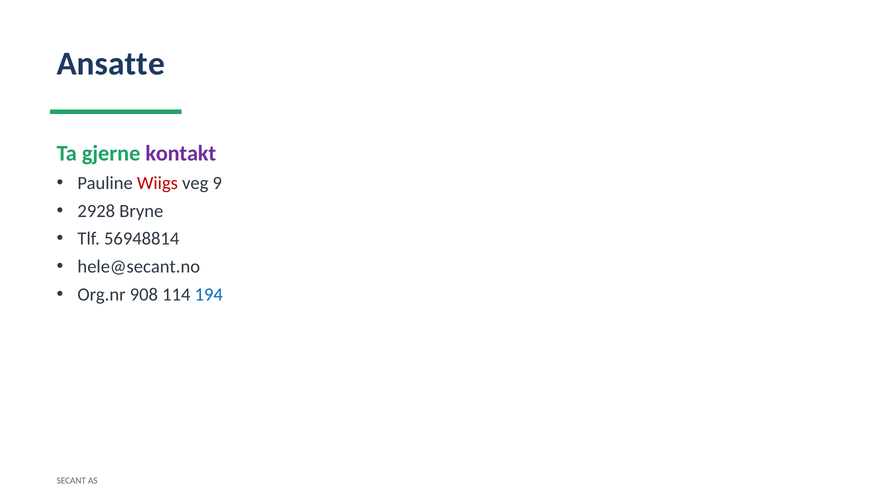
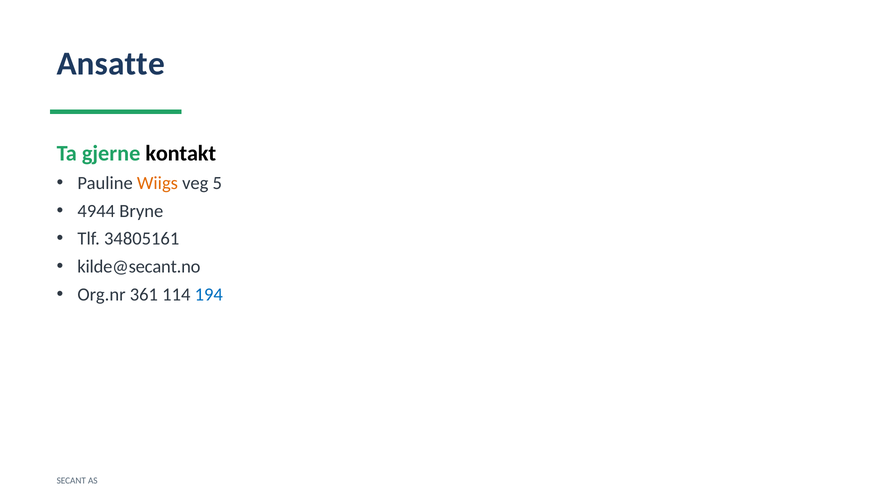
kontakt colour: purple -> black (181, 153)
Wiigs colour: red -> orange (157, 183)
9: 9 -> 5 (217, 183)
2928: 2928 -> 4944 (96, 211)
56948814: 56948814 -> 34805161 (142, 239)
hele@secant.no: hele@secant.no -> kilde@secant.no (139, 266)
908: 908 -> 361 (144, 294)
